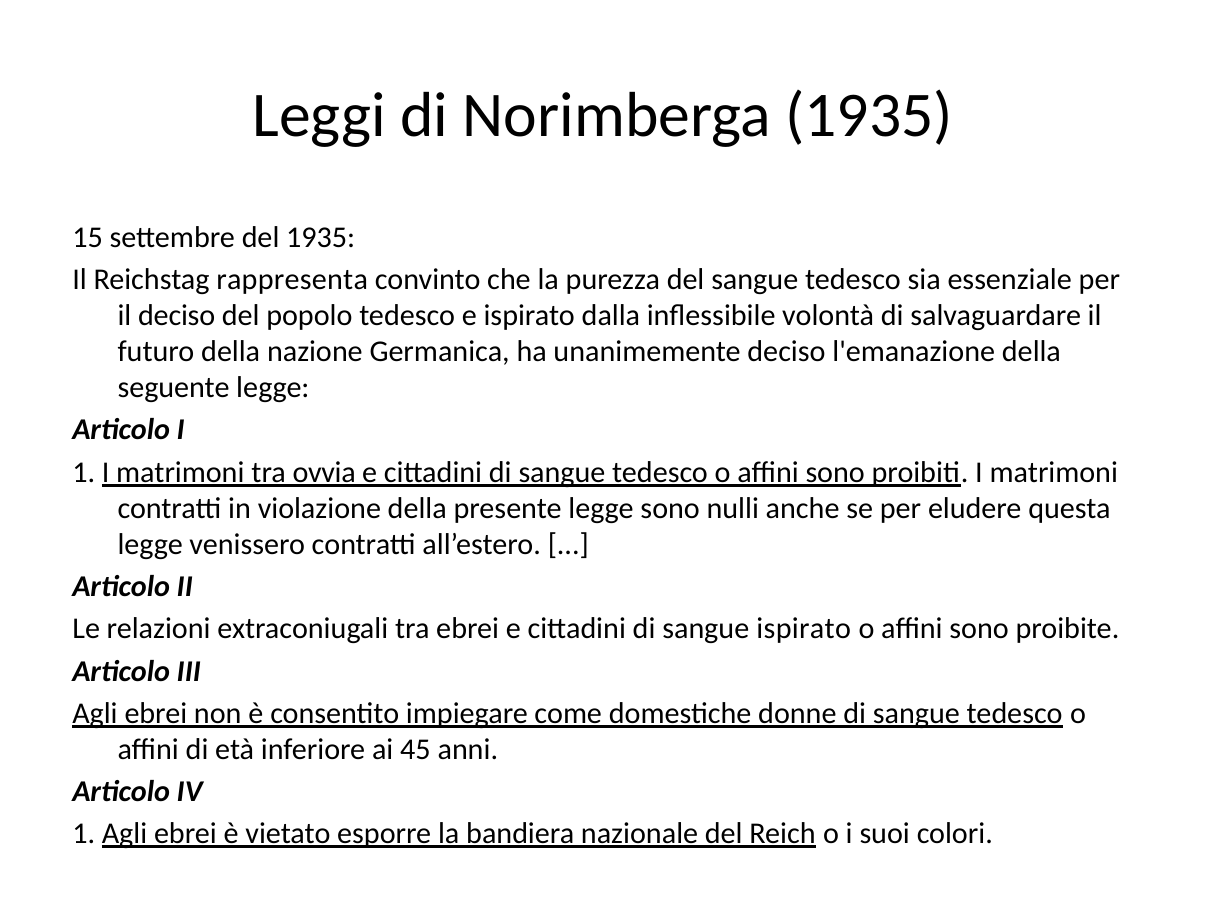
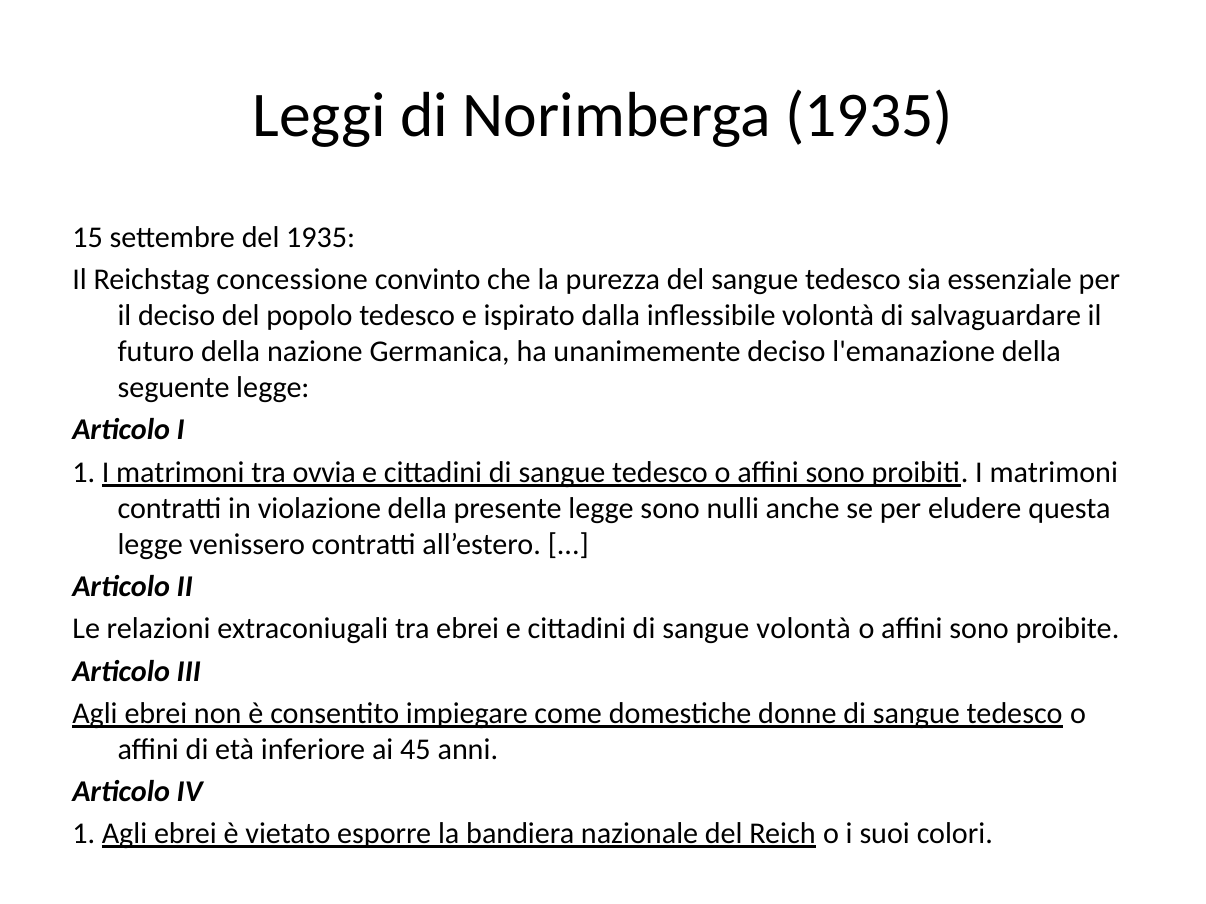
rappresenta: rappresenta -> concessione (292, 279)
sangue ispirato: ispirato -> volontà (804, 629)
